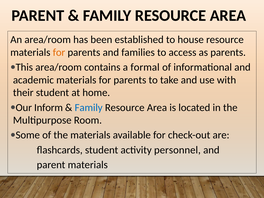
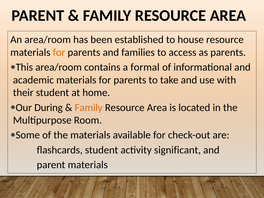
Inform: Inform -> During (49, 107)
Family colour: blue -> orange (89, 107)
personnel: personnel -> significant (177, 150)
